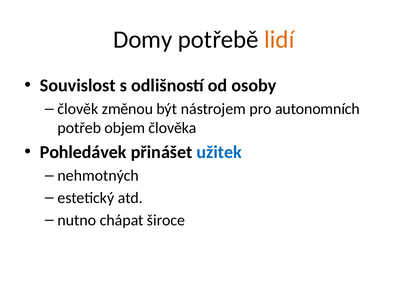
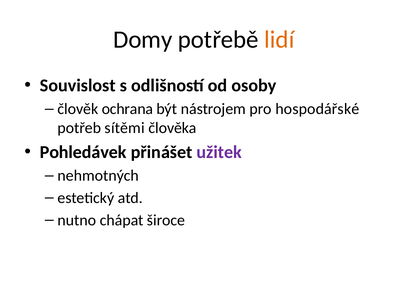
změnou: změnou -> ochrana (127, 109)
autonomních: autonomních -> hospodářské (317, 109)
objem: objem -> sítěmi (125, 128)
užitek colour: blue -> purple (219, 152)
